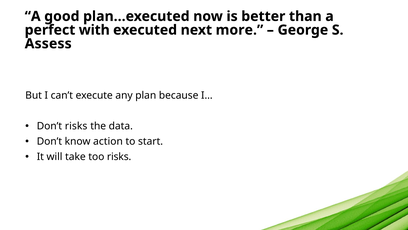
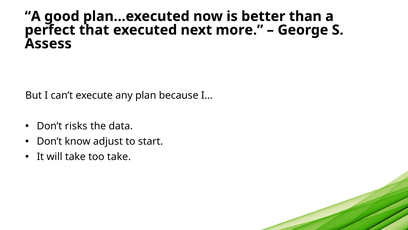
with: with -> that (94, 30)
action: action -> adjust (108, 141)
too risks: risks -> take (119, 156)
